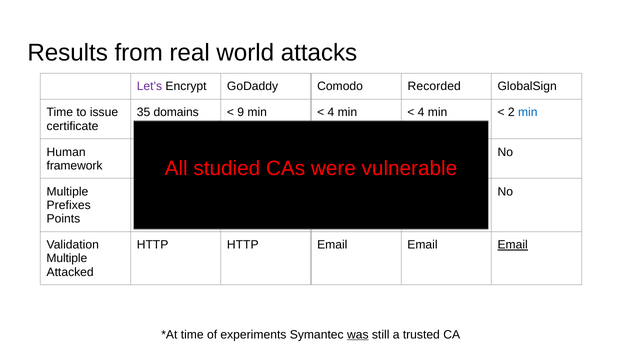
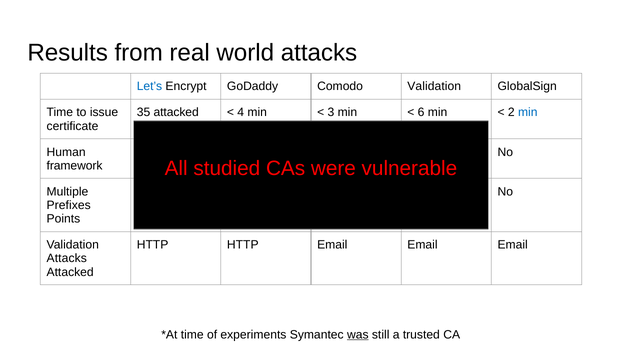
Let’s colour: purple -> blue (149, 86)
Comodo Recorded: Recorded -> Validation (434, 86)
35 domains: domains -> attacked (176, 112)
9: 9 -> 4 (241, 112)
4: 4 -> 3 (331, 112)
4: 4 -> 6 (421, 112)
Email underline: present -> none (513, 245)
Multiple: Multiple -> Attacks (67, 258)
